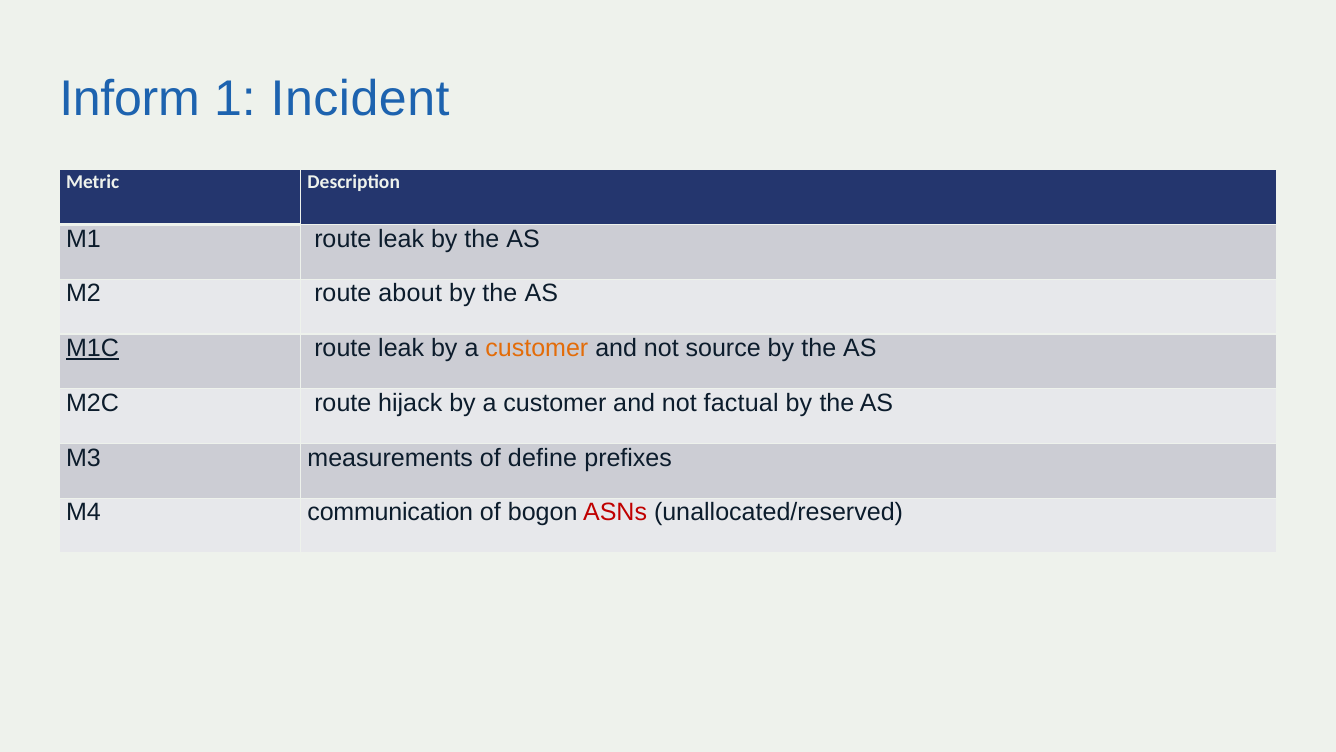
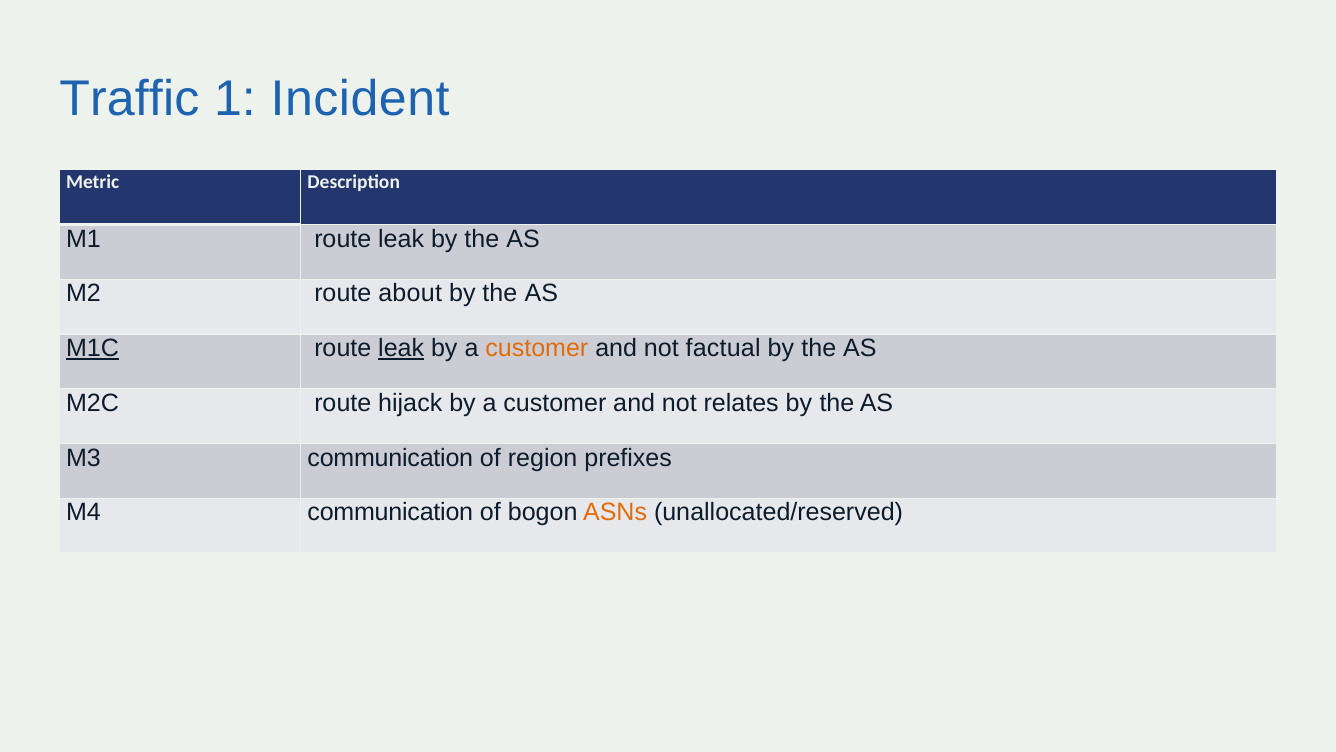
Inform: Inform -> Traffic (129, 99)
leak underline: none -> present (401, 348)
source: source -> factual (723, 348)
factual: factual -> relates (741, 403)
M3 measurements: measurements -> communication (390, 458)
define: define -> region (543, 458)
ASNs colour: red -> orange (615, 512)
